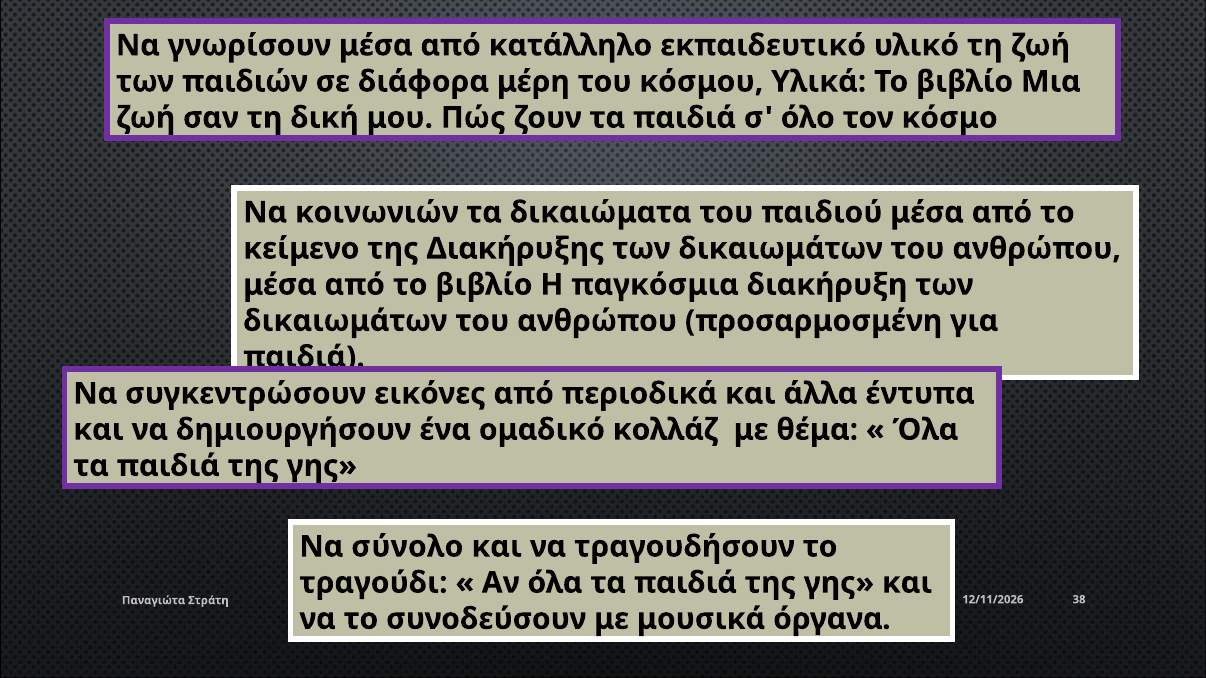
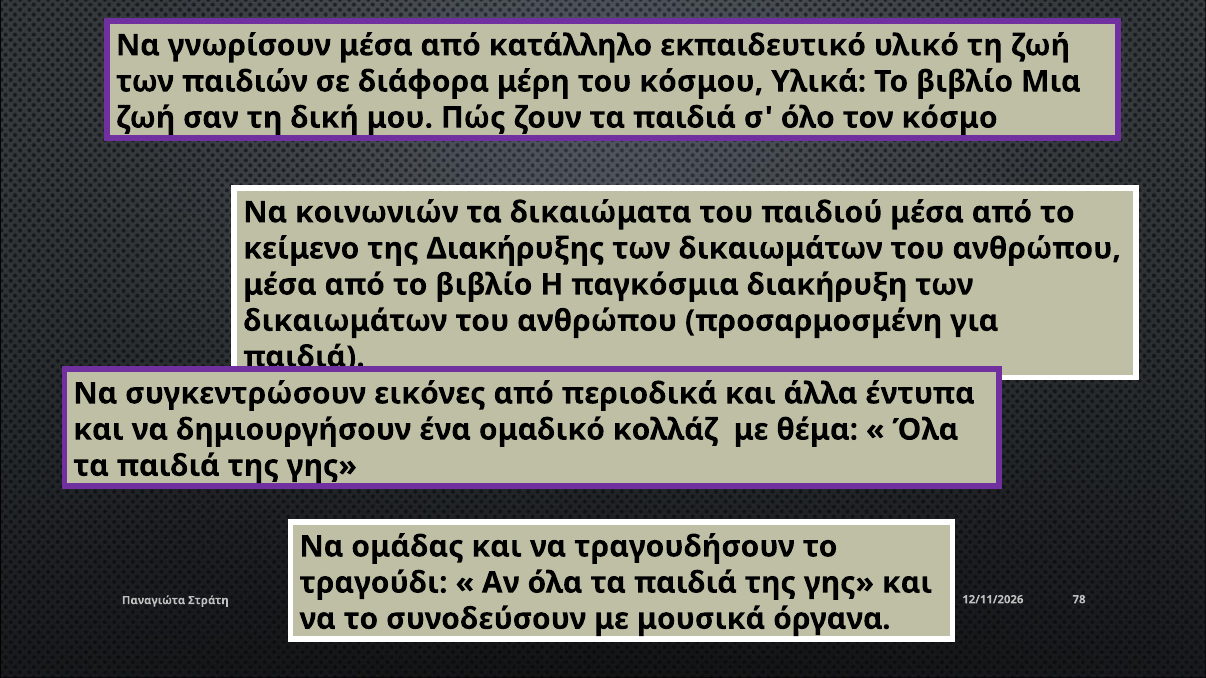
σύνολο: σύνολο -> ομάδας (407, 547)
38: 38 -> 78 (1079, 600)
